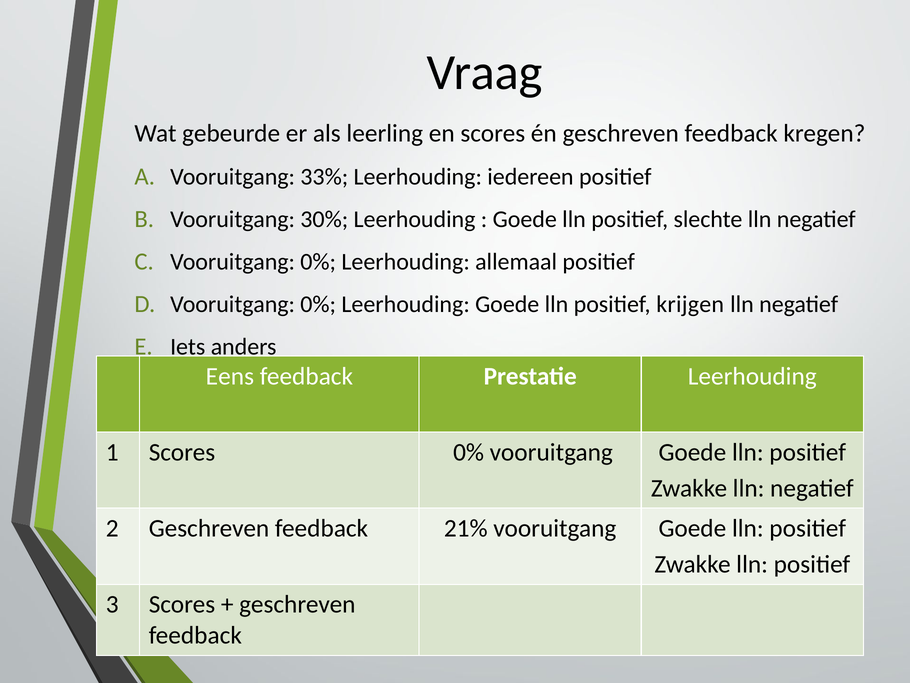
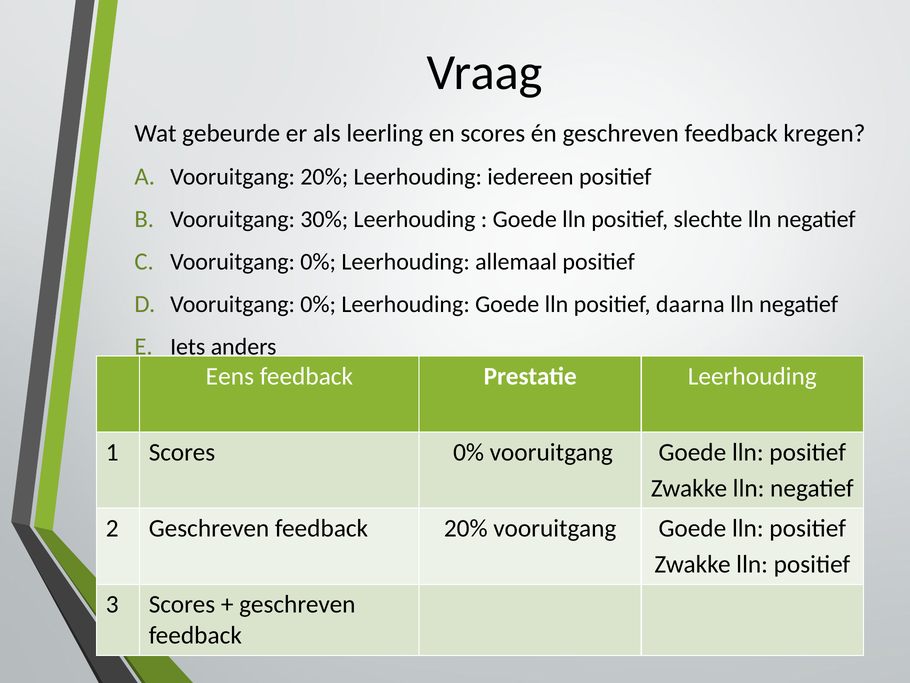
Vooruitgang 33%: 33% -> 20% (324, 177)
krijgen: krijgen -> daarna (690, 304)
feedback 21%: 21% -> 20% (466, 528)
